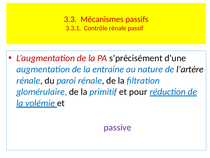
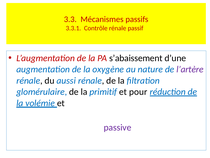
s’précisément: s’précisément -> s’abaissement (136, 58)
entraine: entraine -> oxygène (108, 69)
l’artère colour: black -> purple (190, 69)
paroi: paroi -> aussi (66, 80)
